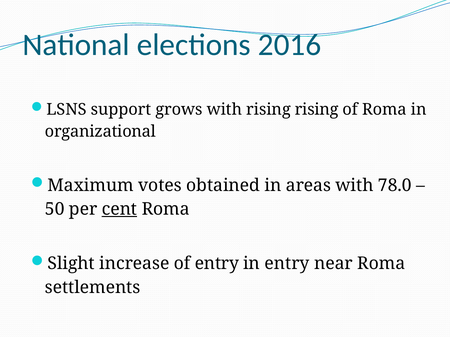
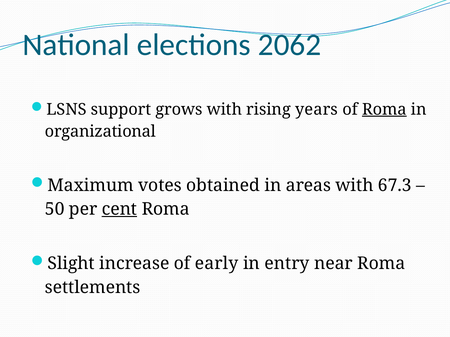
2016: 2016 -> 2062 (290, 45)
rising rising: rising -> years (317, 109)
Roma underline: none -> present (384, 109)
78.0: 78.0 -> 67.3 (395, 186)
of entry: entry -> early (217, 264)
